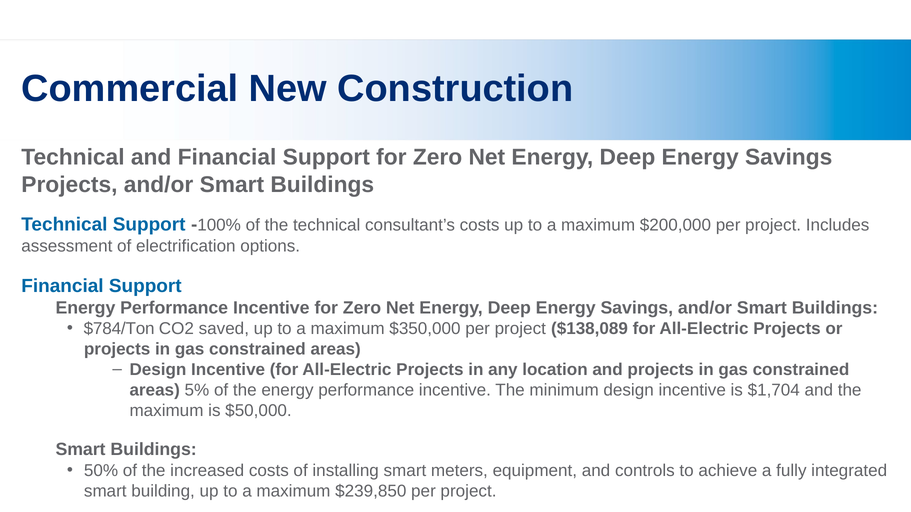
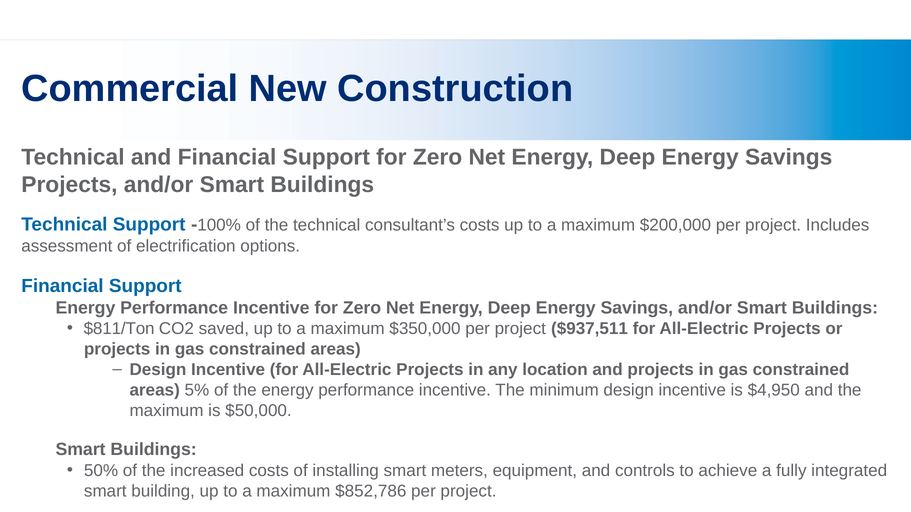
$784/Ton: $784/Ton -> $811/Ton (119, 329)
$138,089: $138,089 -> $937,511 (590, 329)
$1,704: $1,704 -> $4,950 (774, 390)
$239,850: $239,850 -> $852,786 (371, 491)
